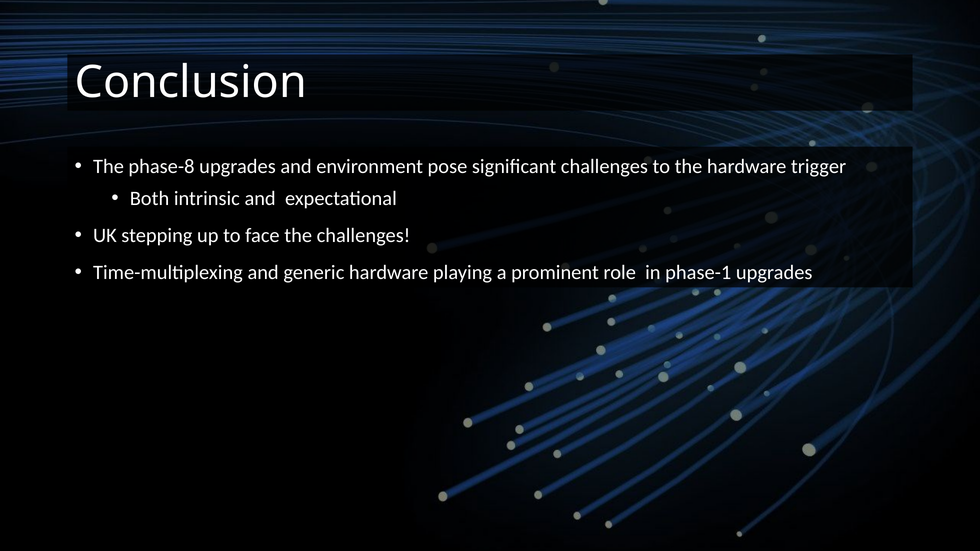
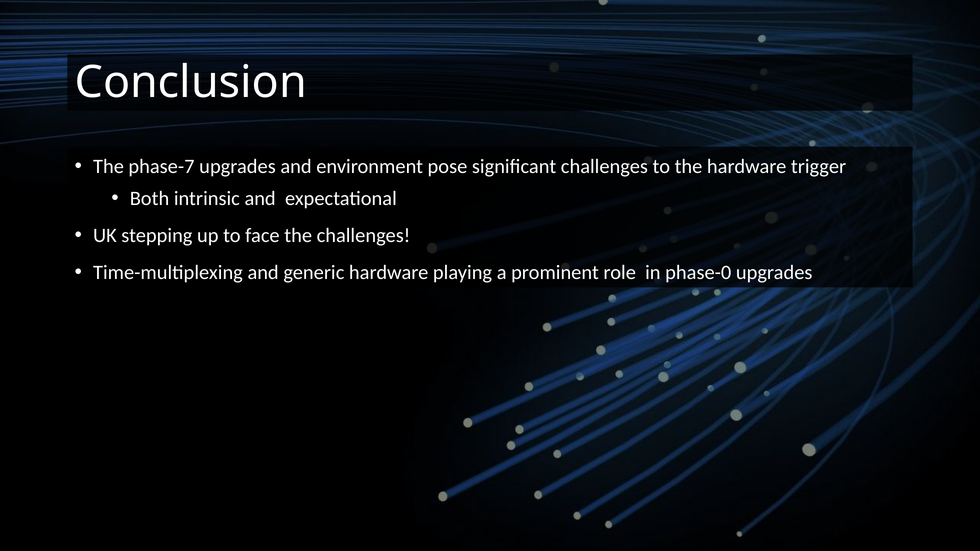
phase-8: phase-8 -> phase-7 (161, 167)
phase-1: phase-1 -> phase-0 (698, 273)
